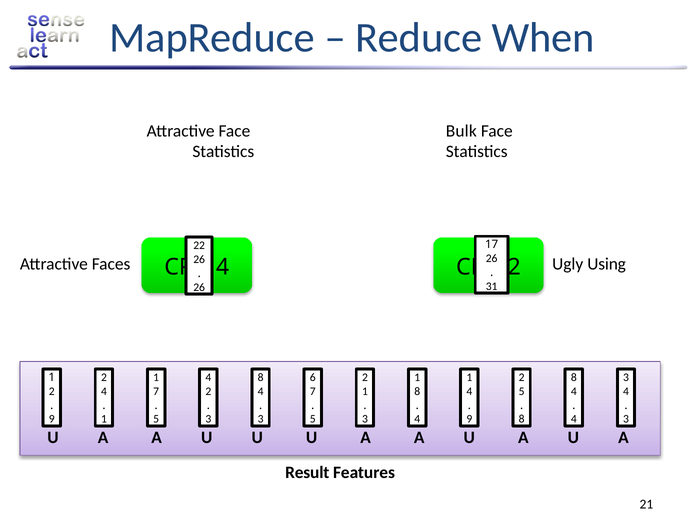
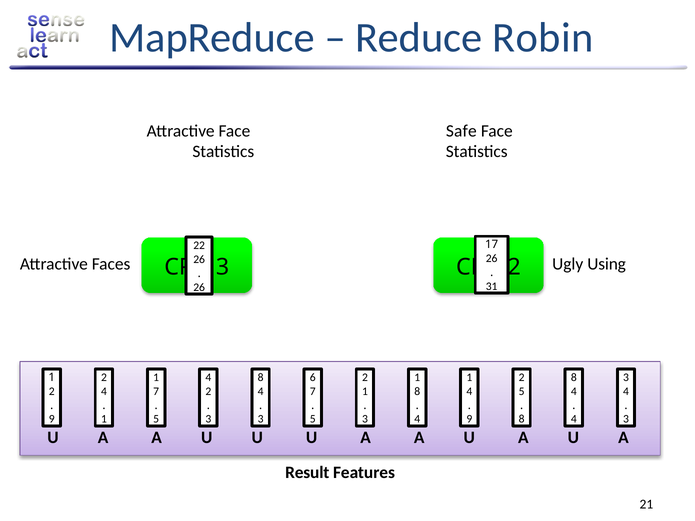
When: When -> Robin (543, 38)
Bulk: Bulk -> Safe (461, 131)
4: 4 -> 3 (223, 267)
